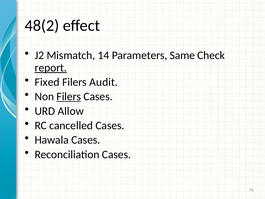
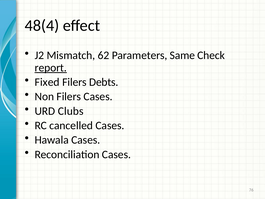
48(2: 48(2 -> 48(4 (42, 26)
14: 14 -> 62 (104, 55)
Audit: Audit -> Debts (104, 82)
Filers underline: present -> none (69, 96)
Allow: Allow -> Clubs (71, 111)
